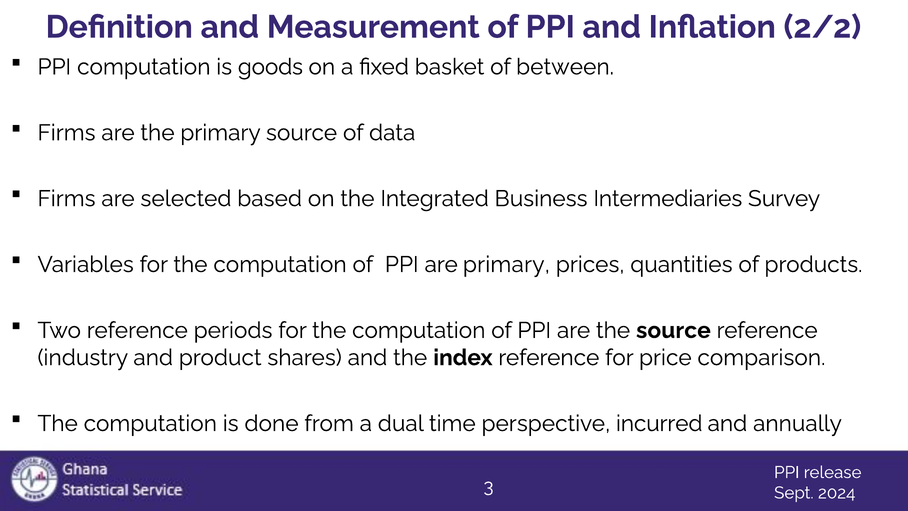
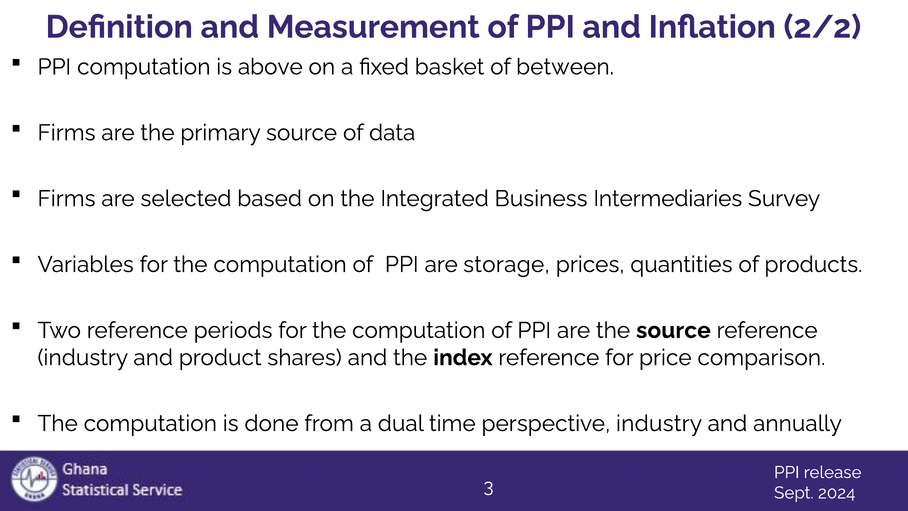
goods: goods -> above (270, 67)
are primary: primary -> storage (506, 264)
perspective incurred: incurred -> industry (659, 423)
